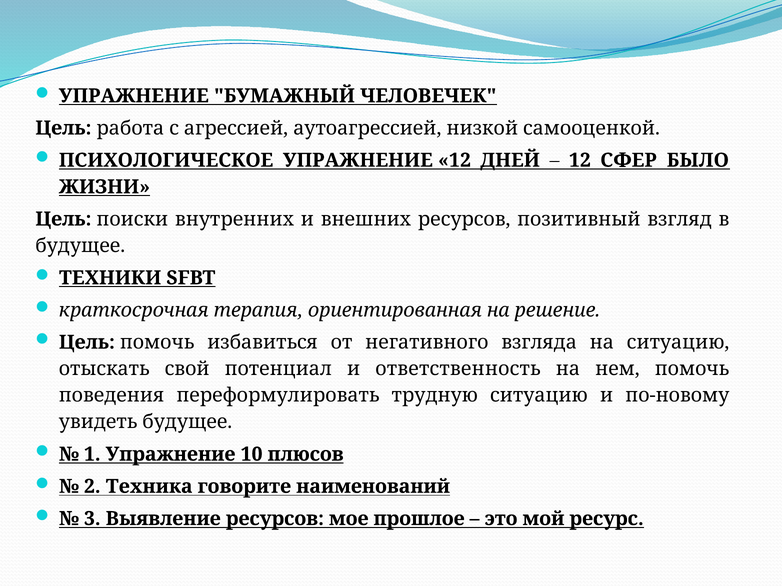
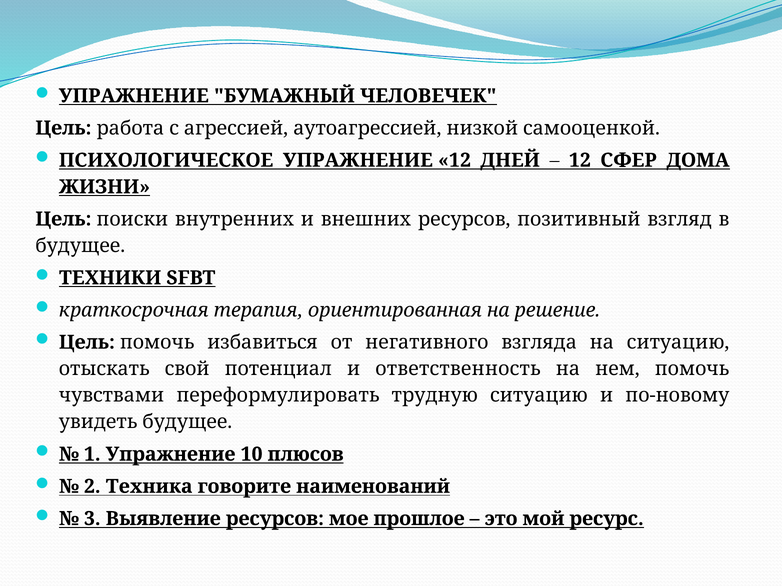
БЫЛО: БЫЛО -> ДОМА (698, 160)
поведения: поведения -> чувствами (112, 396)
